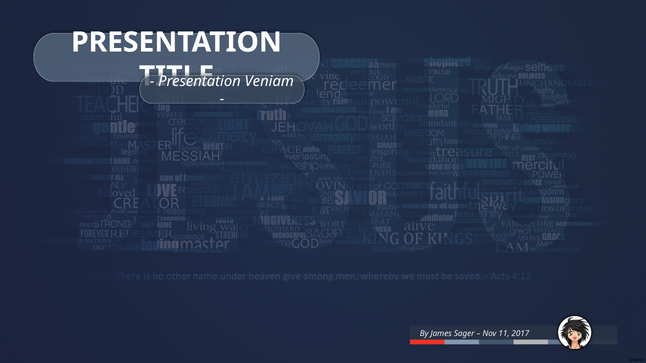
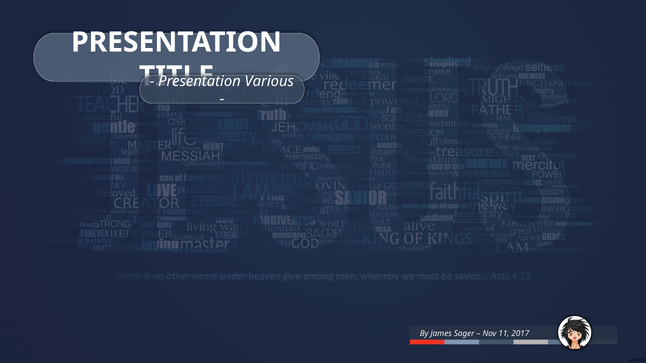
Veniam: Veniam -> Various (269, 81)
